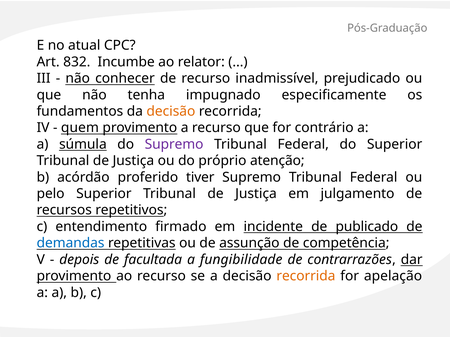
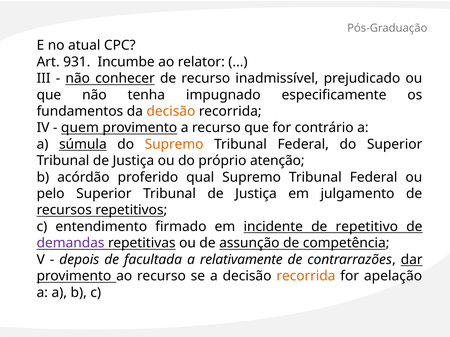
832: 832 -> 931 (77, 62)
Supremo colour: purple -> orange (174, 144)
tiver: tiver -> qual (200, 177)
publicado: publicado -> repetitivo (367, 227)
demandas colour: blue -> purple (71, 243)
fungibilidade: fungibilidade -> relativamente (241, 260)
